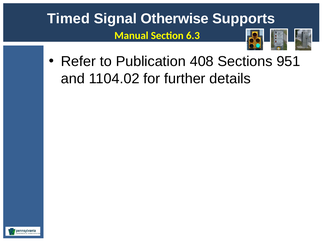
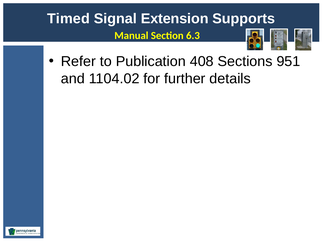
Otherwise: Otherwise -> Extension (175, 19)
